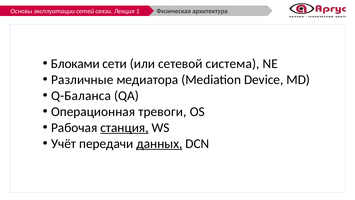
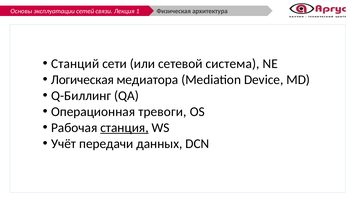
Блоками: Блоками -> Станций (75, 64)
Различные: Различные -> Логическая (82, 80)
Q-Баланса: Q-Баланса -> Q-Биллинг (81, 96)
данных underline: present -> none (159, 143)
